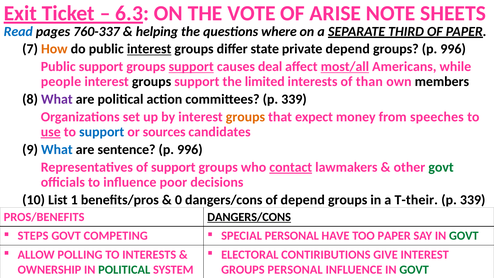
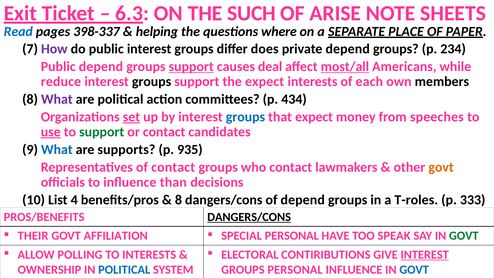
VOTE: VOTE -> SUCH (251, 13)
760-337: 760-337 -> 398-337 (97, 31)
THIRD: THIRD -> PLACE (406, 31)
How colour: orange -> purple (54, 49)
interest underline: present -> none (149, 49)
state: state -> does (265, 49)
groups p 996: 996 -> 234 (453, 49)
Public support: support -> depend (101, 67)
people: people -> reduce (61, 82)
the limited: limited -> expect (265, 82)
than: than -> each (369, 82)
committees p 339: 339 -> 434 (294, 99)
set underline: none -> present (131, 117)
groups colour: orange -> blue (245, 117)
support colour: blue -> green (102, 132)
or sources: sources -> contact (164, 132)
sentence: sentence -> supports (126, 149)
996: 996 -> 935 (190, 149)
of support: support -> contact (173, 167)
contact underline: present -> none (291, 167)
govt colour: green -> orange (441, 167)
poor: poor -> than (173, 182)
1: 1 -> 4 (74, 200)
0: 0 -> 8 (178, 200)
T-their: T-their -> T-roles (416, 200)
339: 339 -> 333 (473, 200)
STEPS: STEPS -> THEIR (33, 236)
COMPETING: COMPETING -> AFFILIATION (116, 236)
TOO PAPER: PAPER -> SPEAK (394, 236)
INTEREST underline: none -> present (425, 255)
POLITICAL colour: green -> blue (124, 270)
GOVT colour: green -> blue (414, 270)
